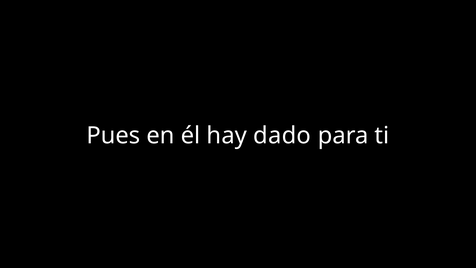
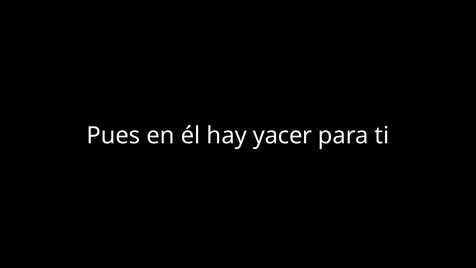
dado: dado -> yacer (282, 136)
